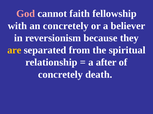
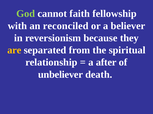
God colour: pink -> light green (26, 14)
an concretely: concretely -> reconciled (66, 26)
concretely: concretely -> unbeliever (60, 75)
